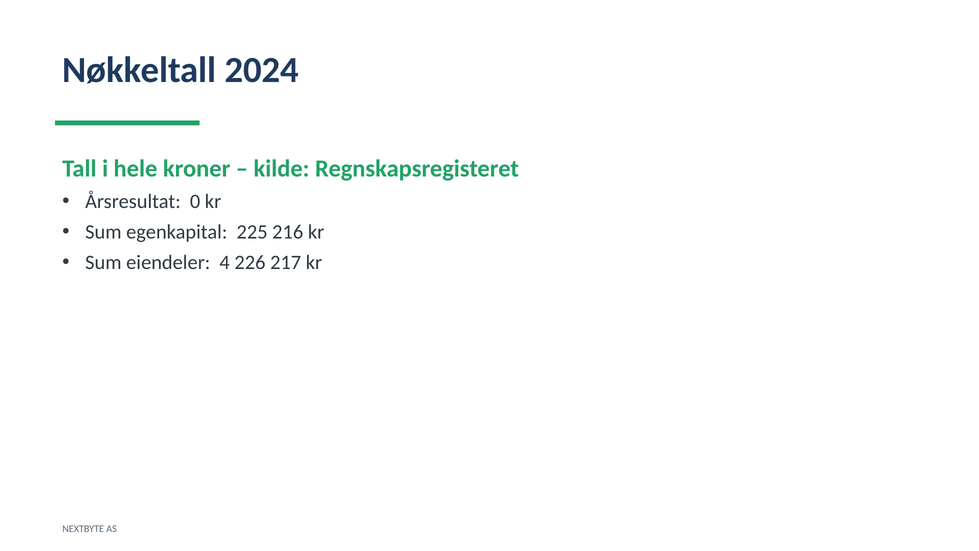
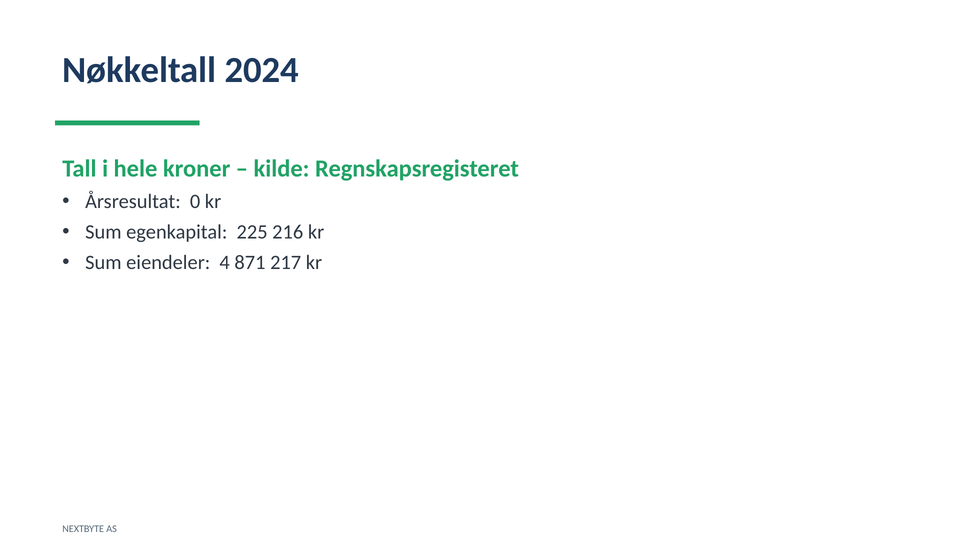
226: 226 -> 871 (250, 263)
